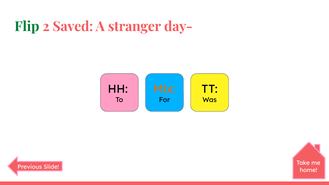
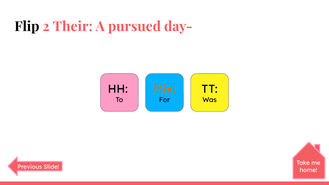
Flip colour: green -> black (27, 27)
Saved: Saved -> Their (73, 27)
stranger: stranger -> pursued (134, 27)
